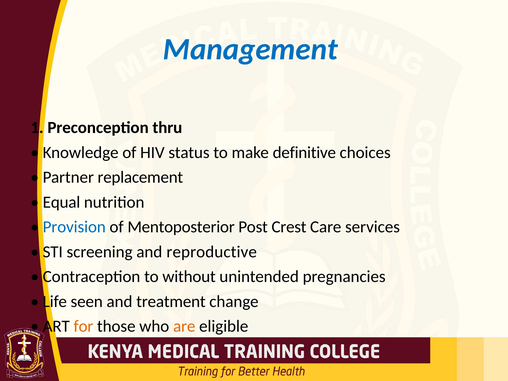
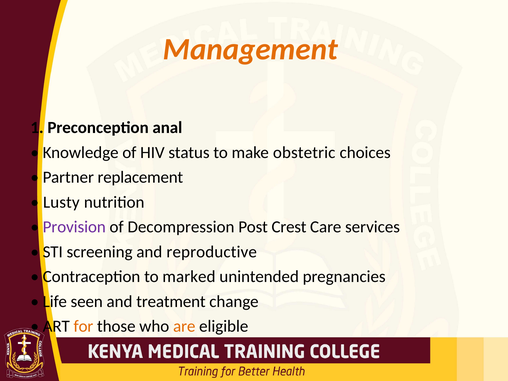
Management colour: blue -> orange (250, 49)
thru: thru -> anal (167, 128)
definitive: definitive -> obstetric (304, 153)
Equal: Equal -> Lusty (61, 202)
Provision colour: blue -> purple (74, 227)
Mentoposterior: Mentoposterior -> Decompression (181, 227)
without: without -> marked (189, 277)
